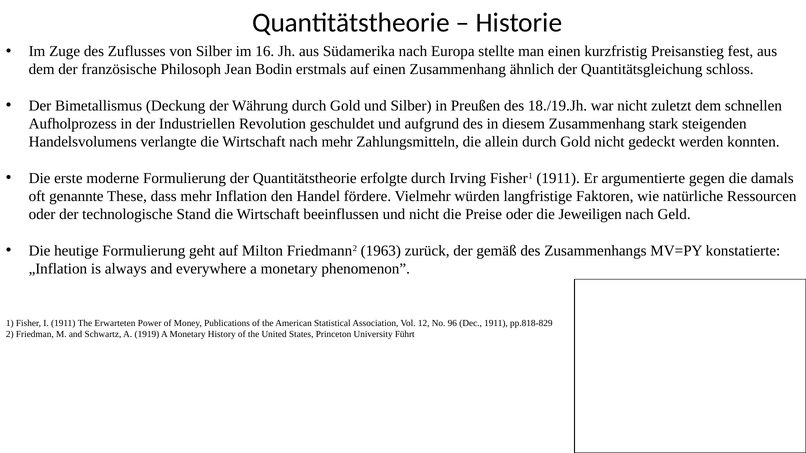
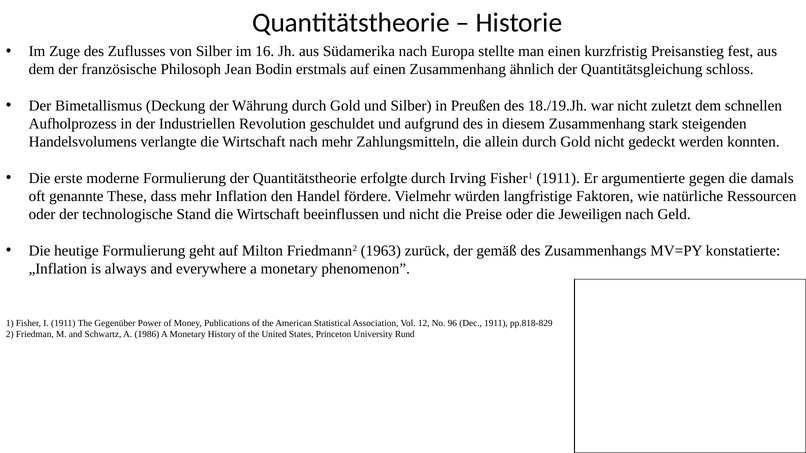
Erwarteten: Erwarteten -> Gegenüber (115, 324)
1919: 1919 -> 1986 (147, 335)
Führt: Führt -> Rund (405, 335)
